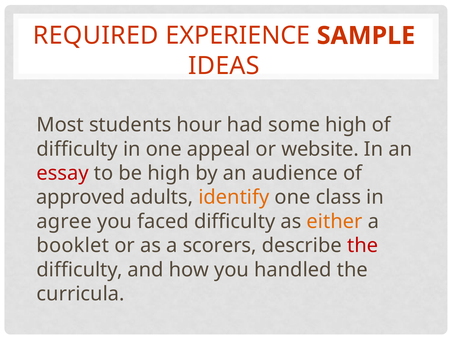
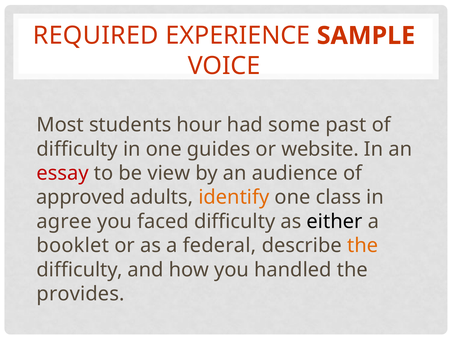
IDEAS: IDEAS -> VOICE (224, 66)
some high: high -> past (346, 125)
appeal: appeal -> guides (219, 149)
be high: high -> view (169, 173)
either colour: orange -> black (335, 221)
scorers: scorers -> federal (219, 246)
the colour: red -> orange (363, 246)
curricula: curricula -> provides (81, 294)
